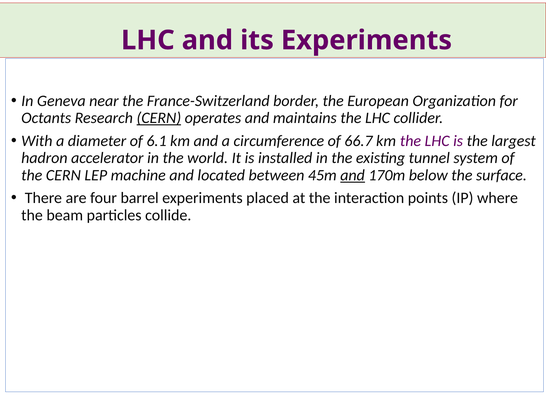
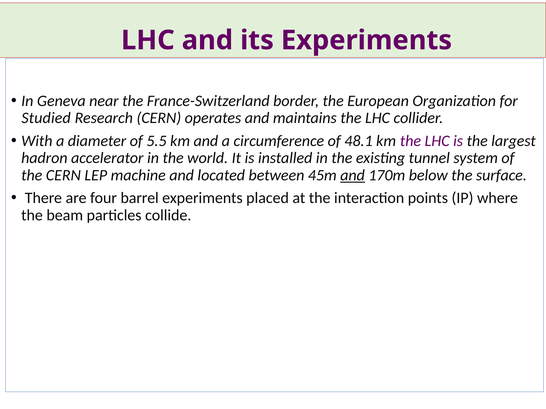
Octants: Octants -> Studied (46, 118)
CERN underline: present -> none (159, 118)
6.1: 6.1 -> 5.5 (156, 141)
66.7: 66.7 -> 48.1 (358, 141)
